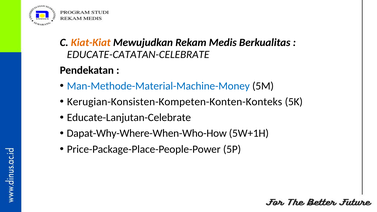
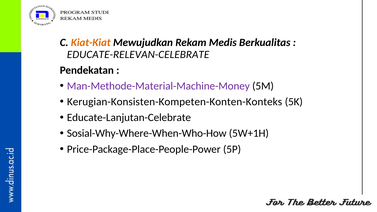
EDUCATE-CATATAN-CELEBRATE: EDUCATE-CATATAN-CELEBRATE -> EDUCATE-RELEVAN-CELEBRATE (138, 54)
Man-Methode-Material-Machine-Money colour: blue -> purple (158, 86)
Dapat-Why-Where-When-Who-How: Dapat-Why-Where-When-Who-How -> Sosial-Why-Where-When-Who-How (147, 133)
